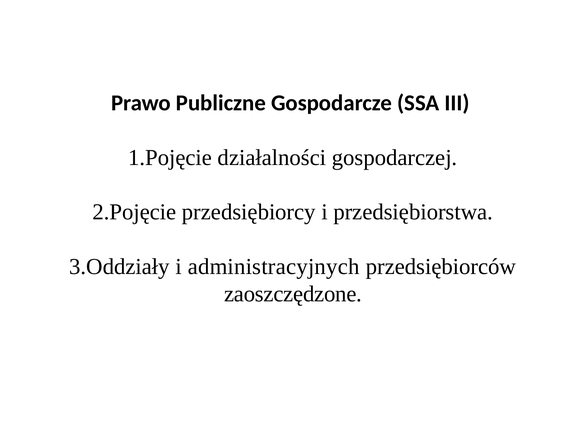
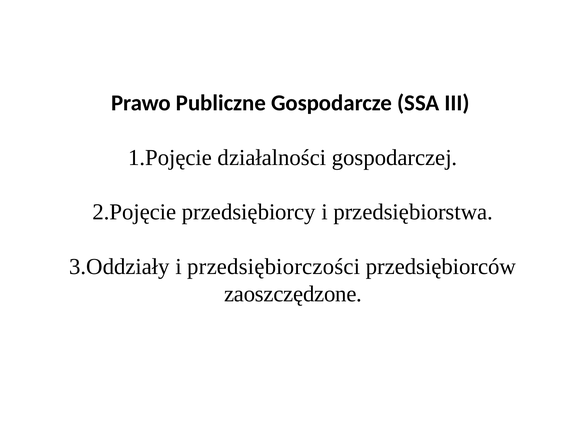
administracyjnych: administracyjnych -> przedsiębiorczości (274, 266)
